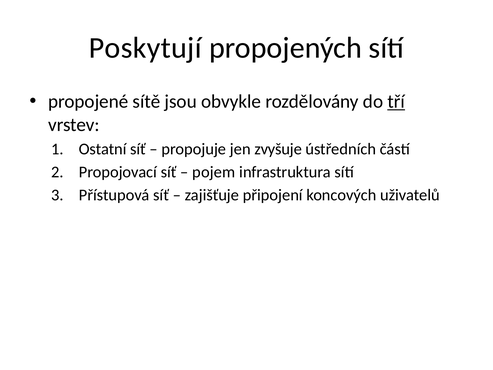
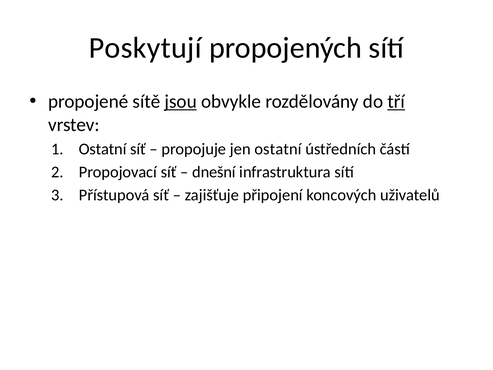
jsou underline: none -> present (181, 102)
jen zvyšuje: zvyšuje -> ostatní (278, 149)
pojem: pojem -> dnešní (214, 172)
